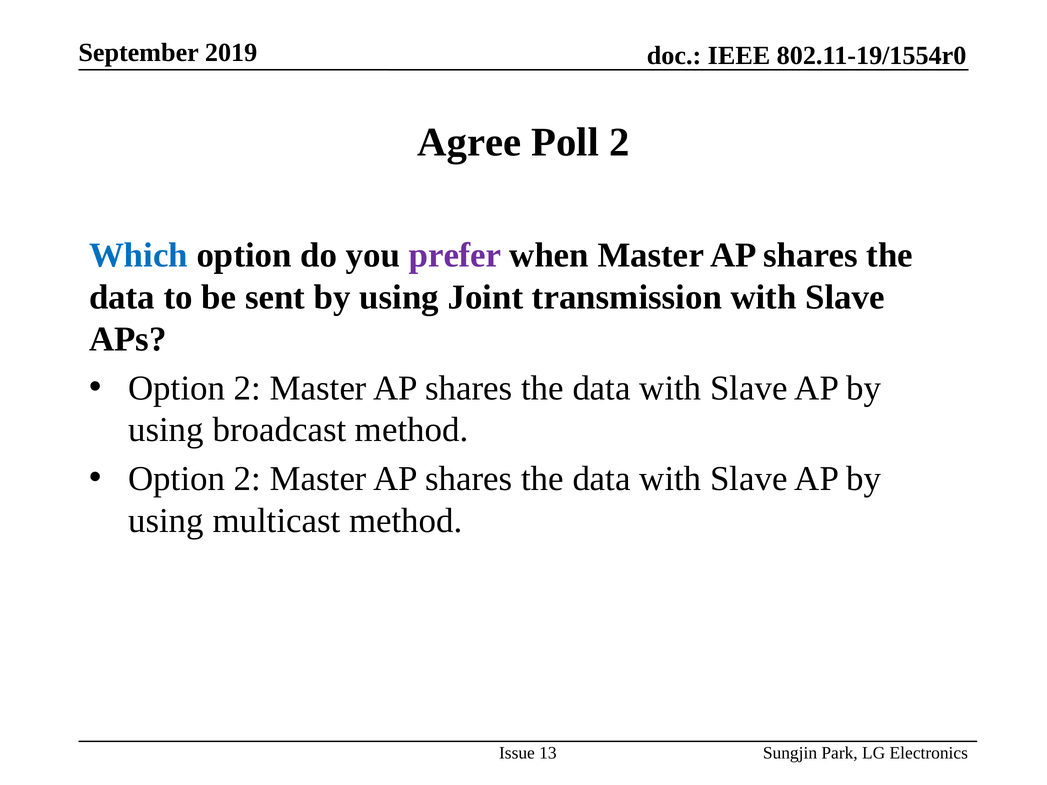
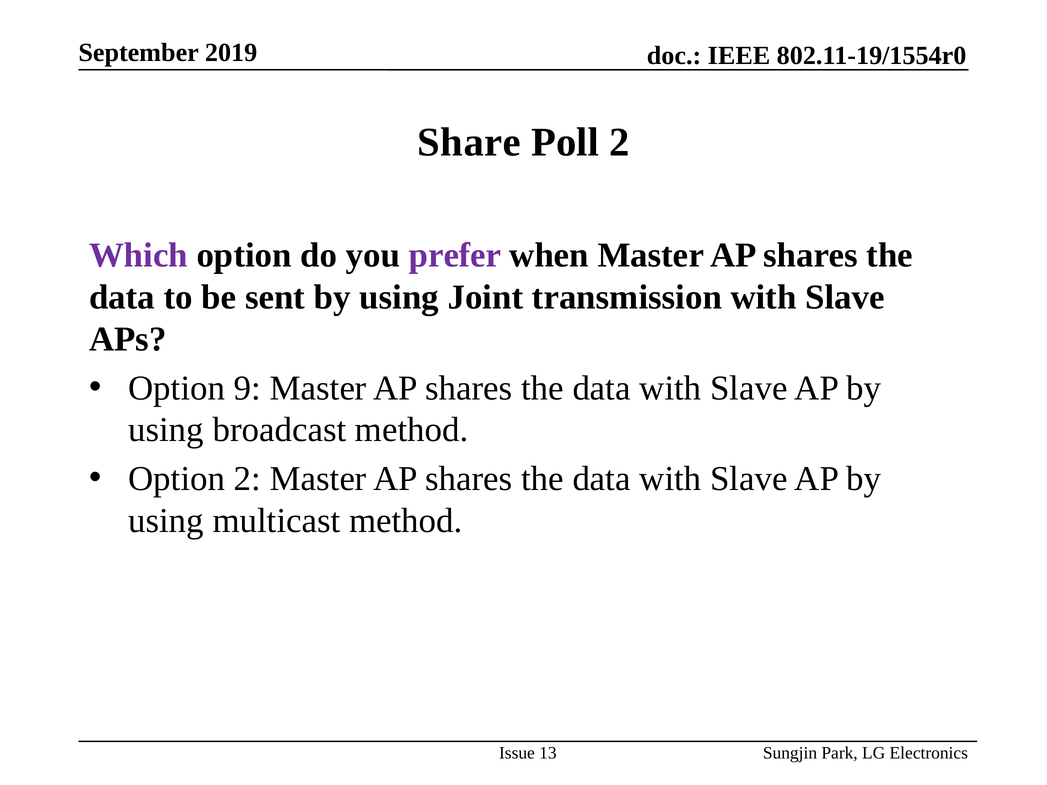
Agree: Agree -> Share (469, 142)
Which colour: blue -> purple (138, 256)
2: 2 -> 9 (247, 388)
